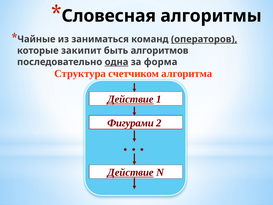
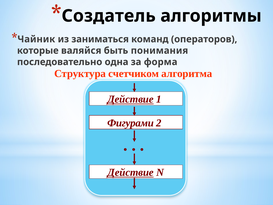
Словесная: Словесная -> Создатель (109, 16)
Чайные: Чайные -> Чайник (36, 39)
операторов underline: present -> none (204, 39)
закипит: закипит -> валяйся (81, 51)
алгоритмов: алгоритмов -> понимания (159, 51)
одна underline: present -> none (117, 62)
